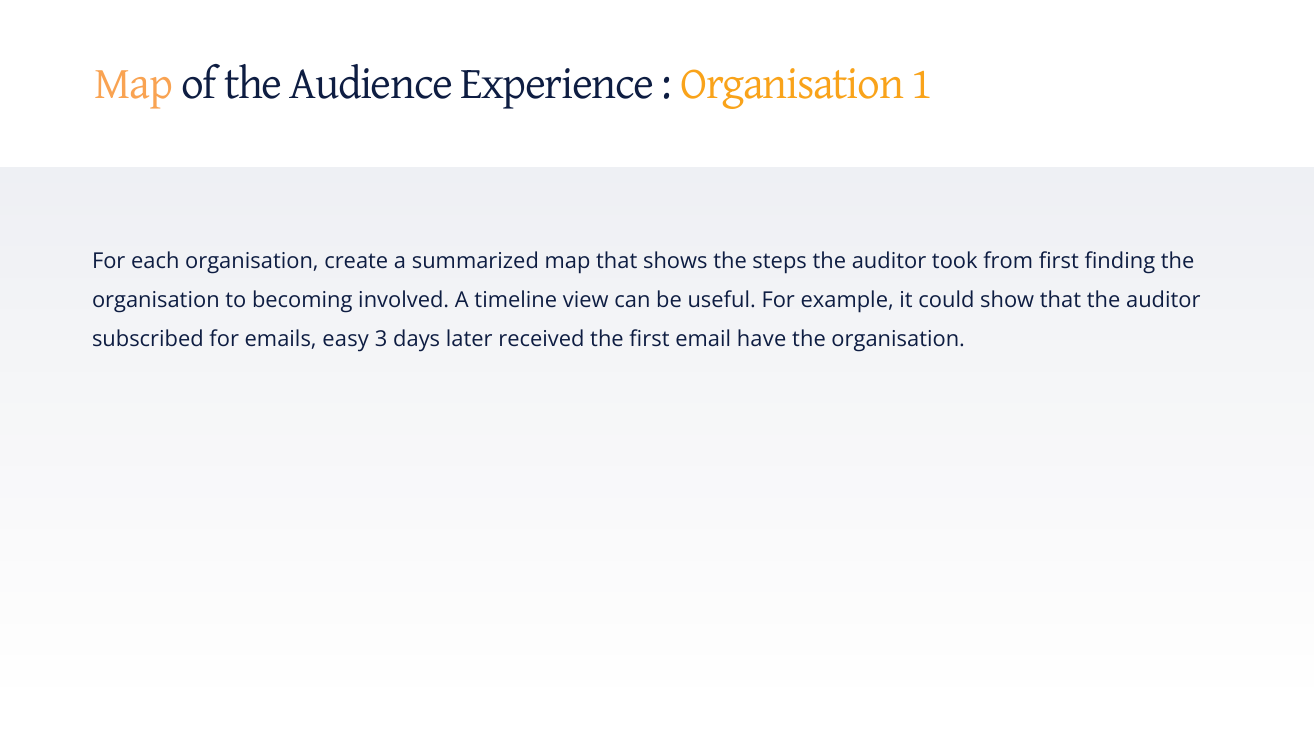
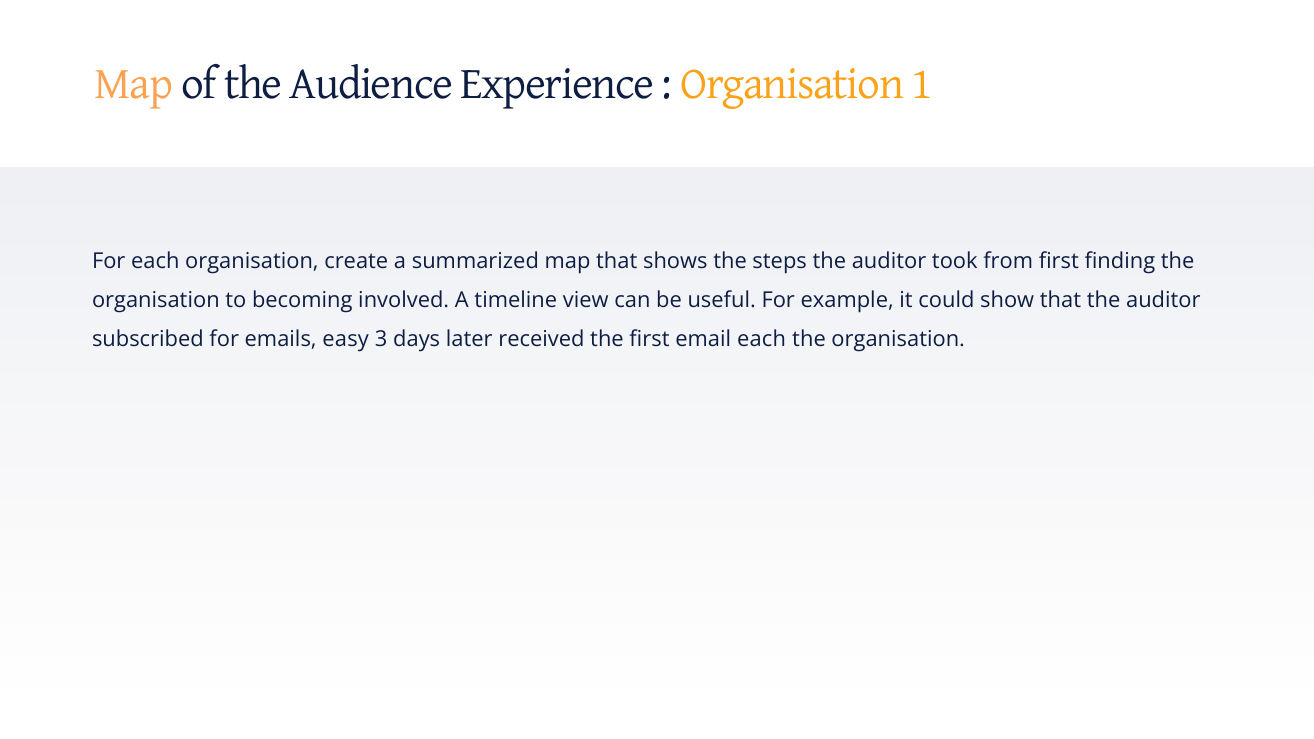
email have: have -> each (762, 340)
